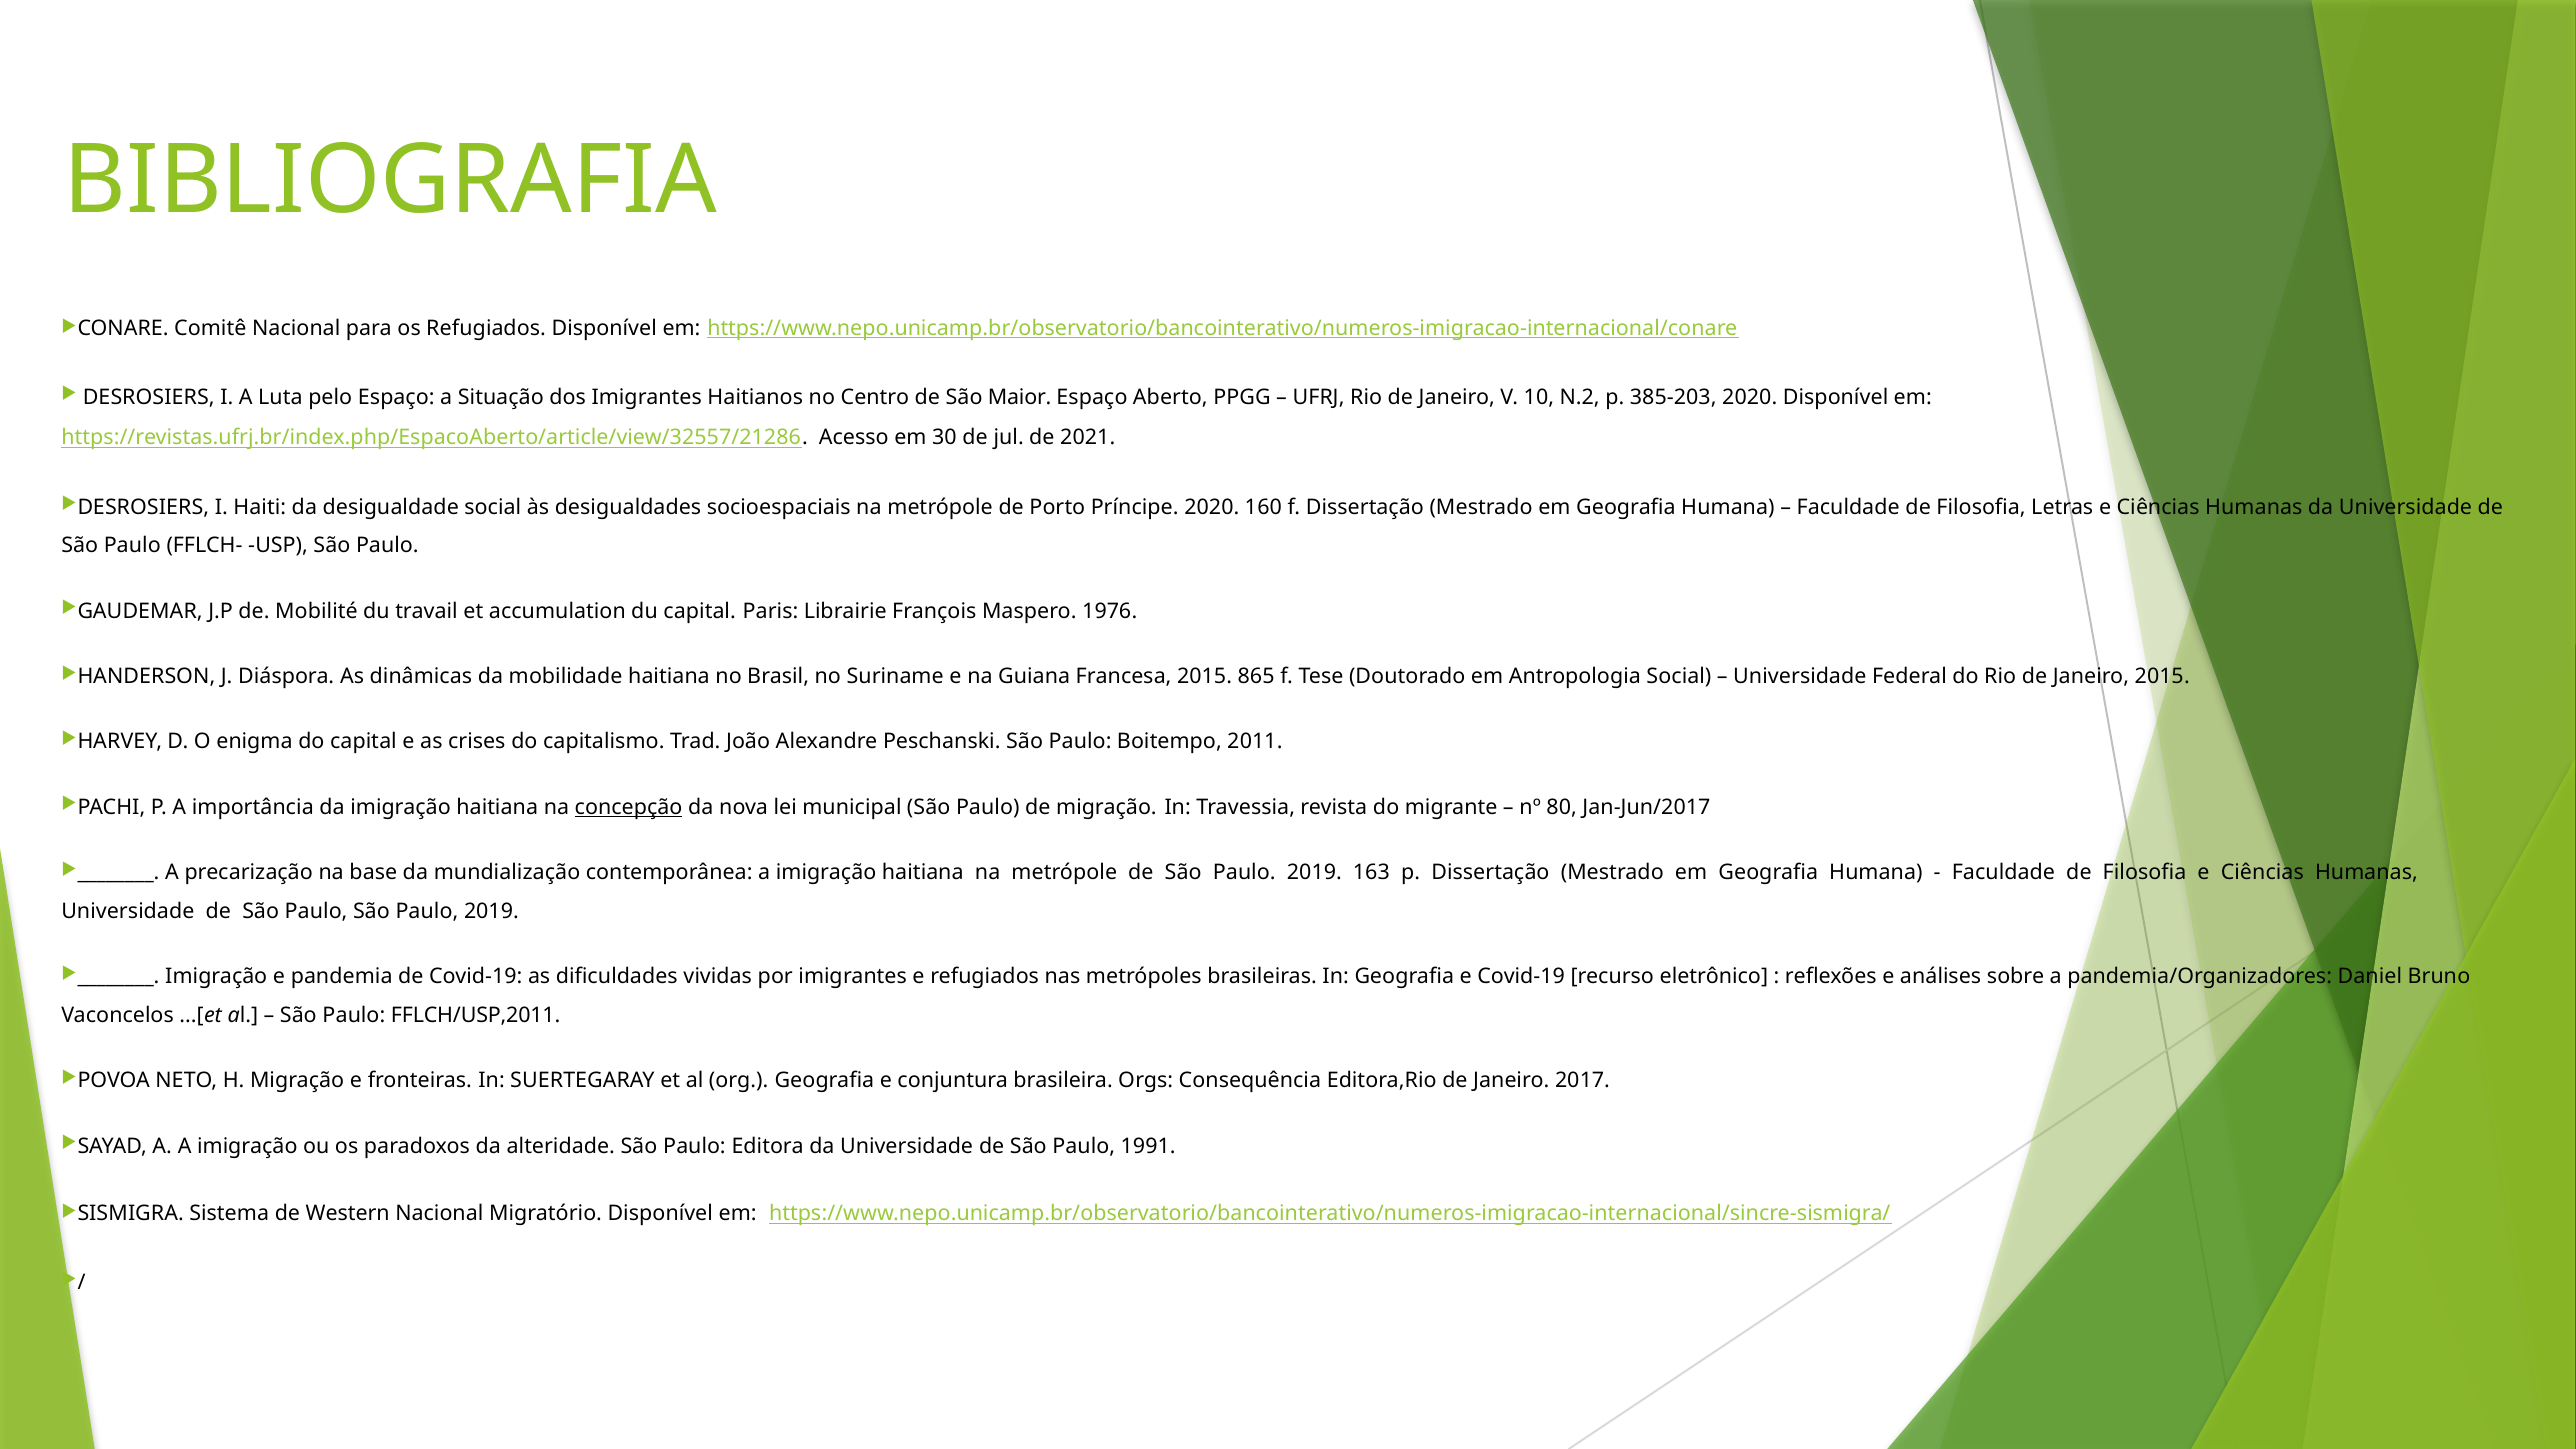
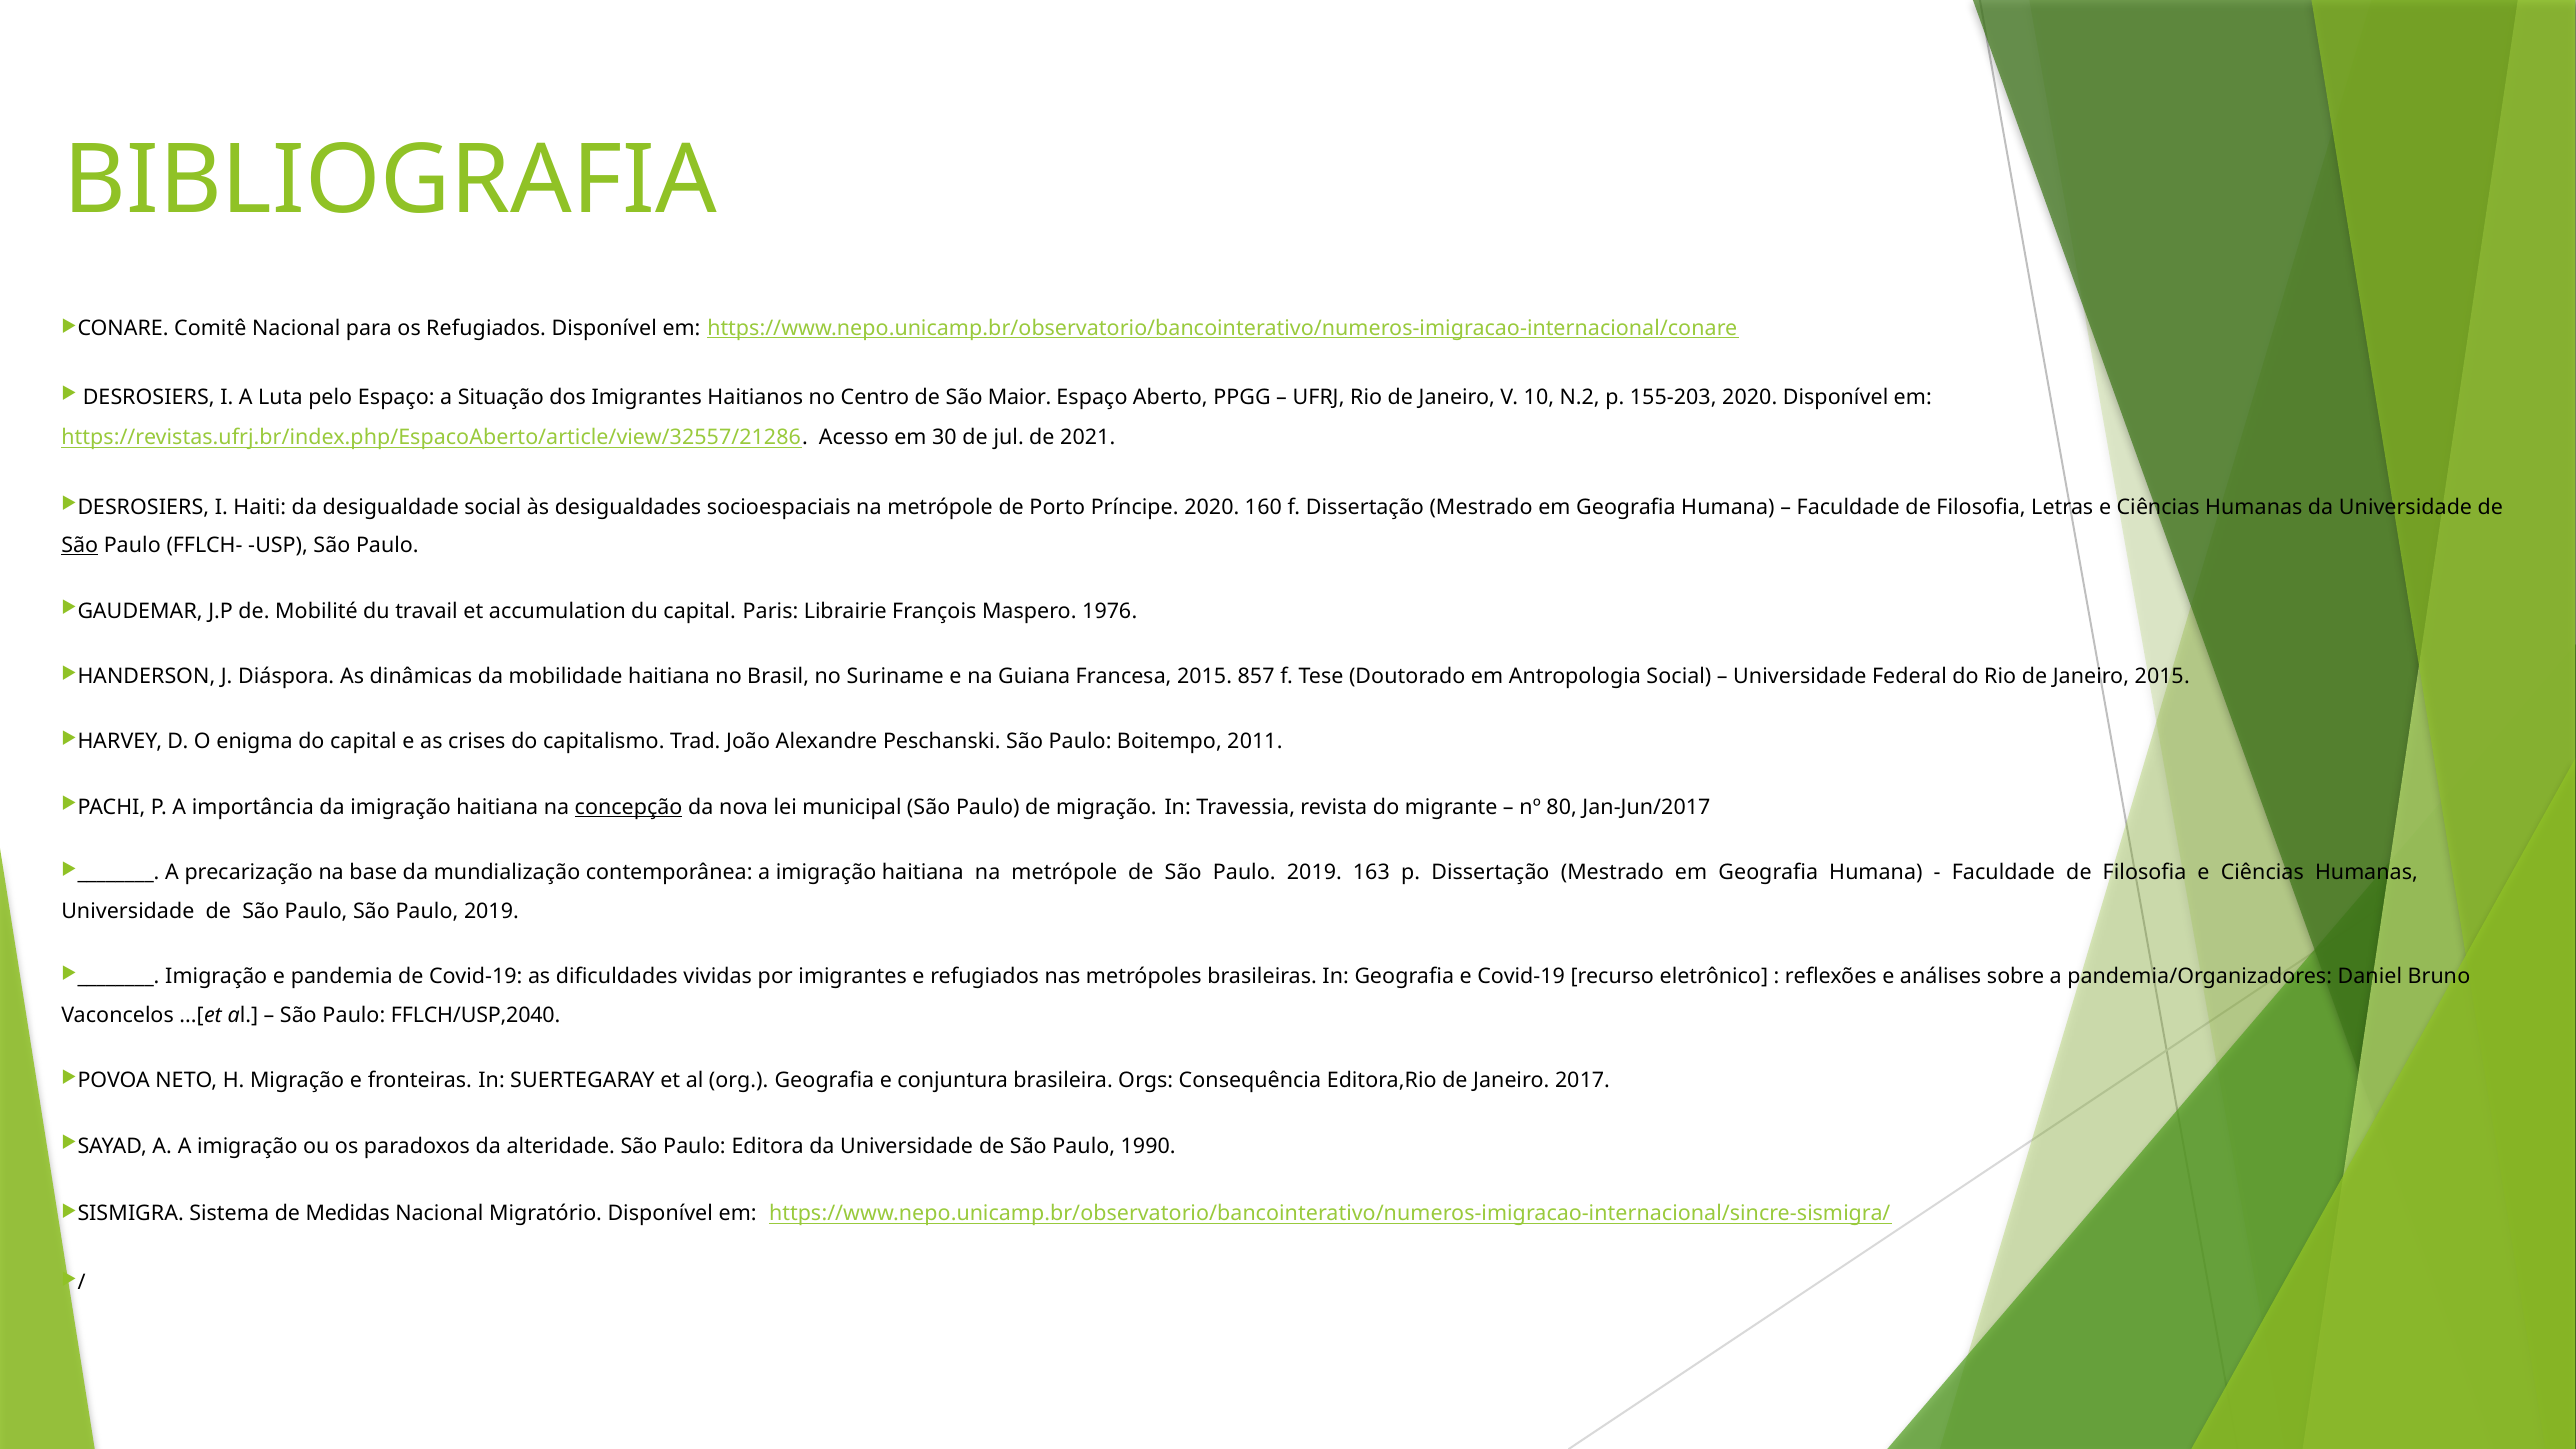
385-203: 385-203 -> 155-203 (1673, 397)
São underline: none -> present (80, 546)
865: 865 -> 857 (1256, 676)
FFLCH/USP,2011: FFLCH/USP,2011 -> FFLCH/USP,2040 (476, 1015)
1991: 1991 -> 1990 (1148, 1146)
Western: Western -> Medidas (348, 1213)
